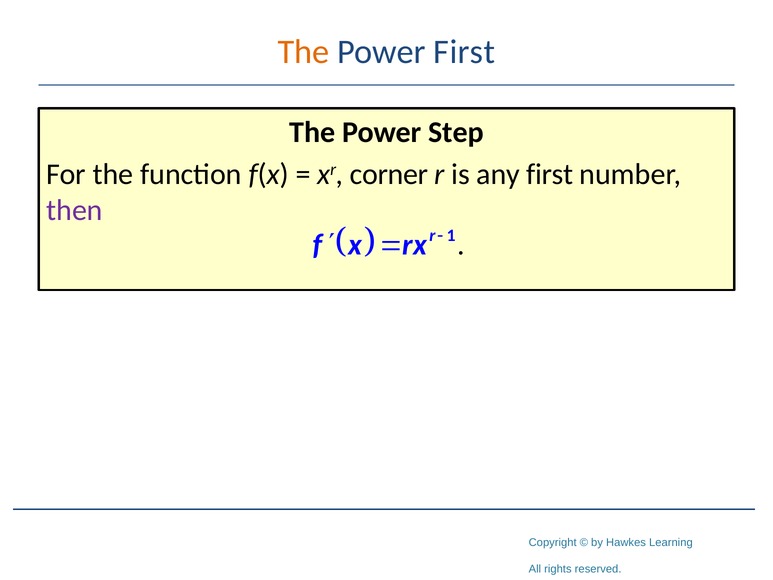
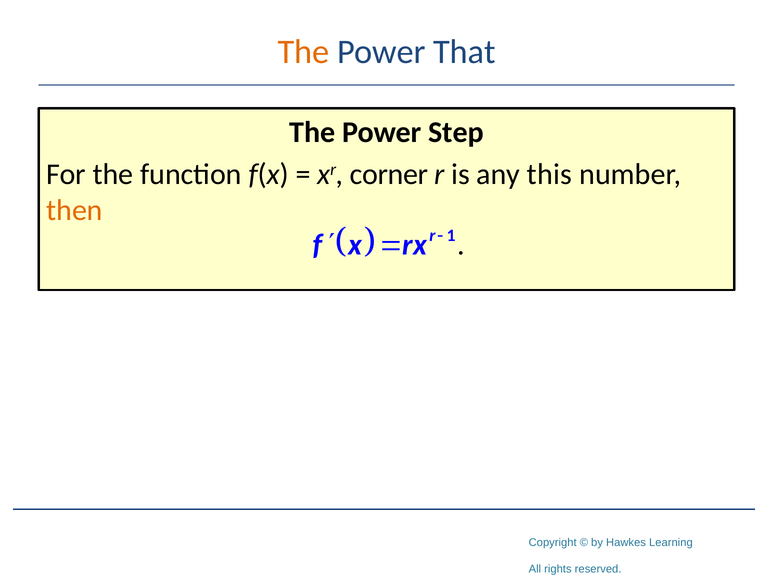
Power First: First -> That (464, 52)
any first: first -> this (549, 174)
then colour: purple -> orange (75, 210)
